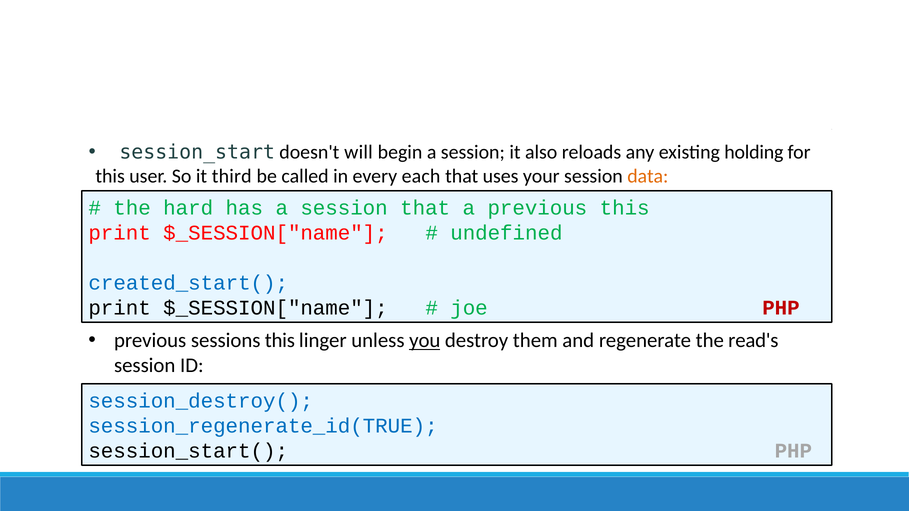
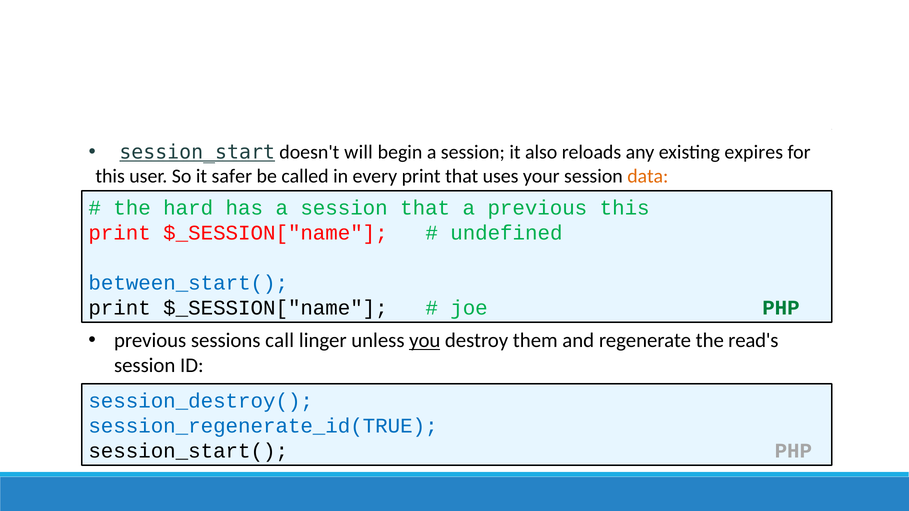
session_start underline: none -> present (197, 152)
holding: holding -> expires (754, 152)
third: third -> safer (232, 176)
every each: each -> print (421, 176)
created_start(: created_start( -> between_start( (188, 283)
PHP colour: red -> green (781, 308)
sessions this: this -> call (280, 341)
